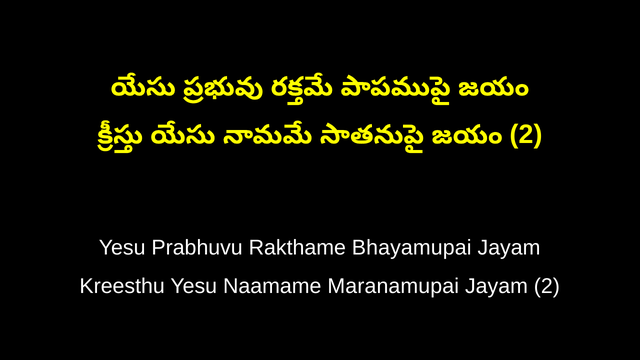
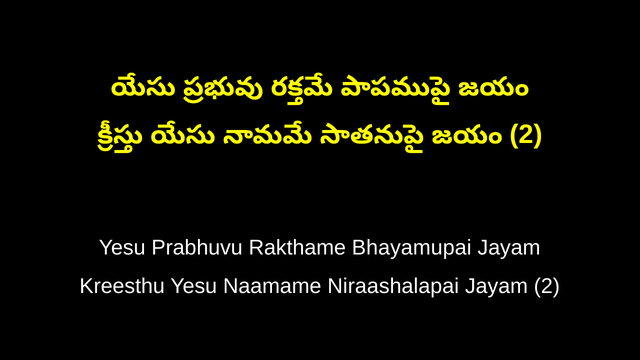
Maranamupai: Maranamupai -> Niraashalapai (393, 286)
